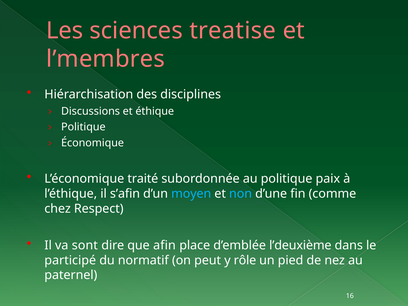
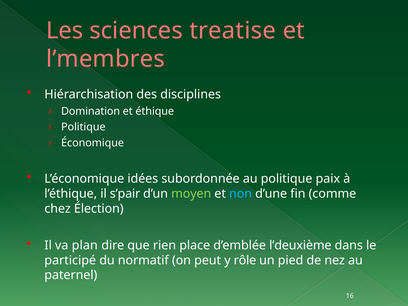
Discussions: Discussions -> Domination (91, 111)
traité: traité -> idées (143, 179)
s’afin: s’afin -> s’pair (125, 194)
moyen colour: light blue -> light green (191, 194)
Respect: Respect -> Élection (99, 209)
sont: sont -> plan (85, 245)
afin: afin -> rien (164, 245)
